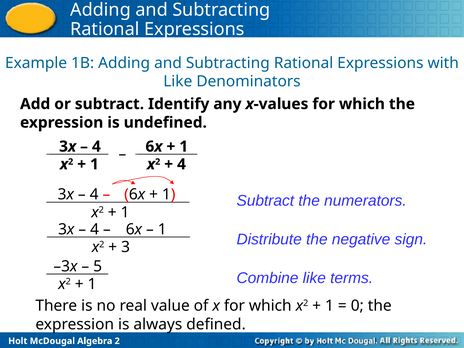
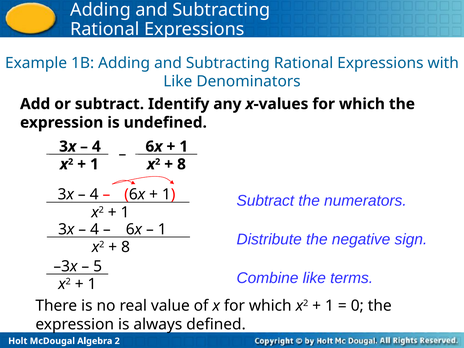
4: 4 -> 8 (181, 164)
3: 3 -> 8 (126, 247)
